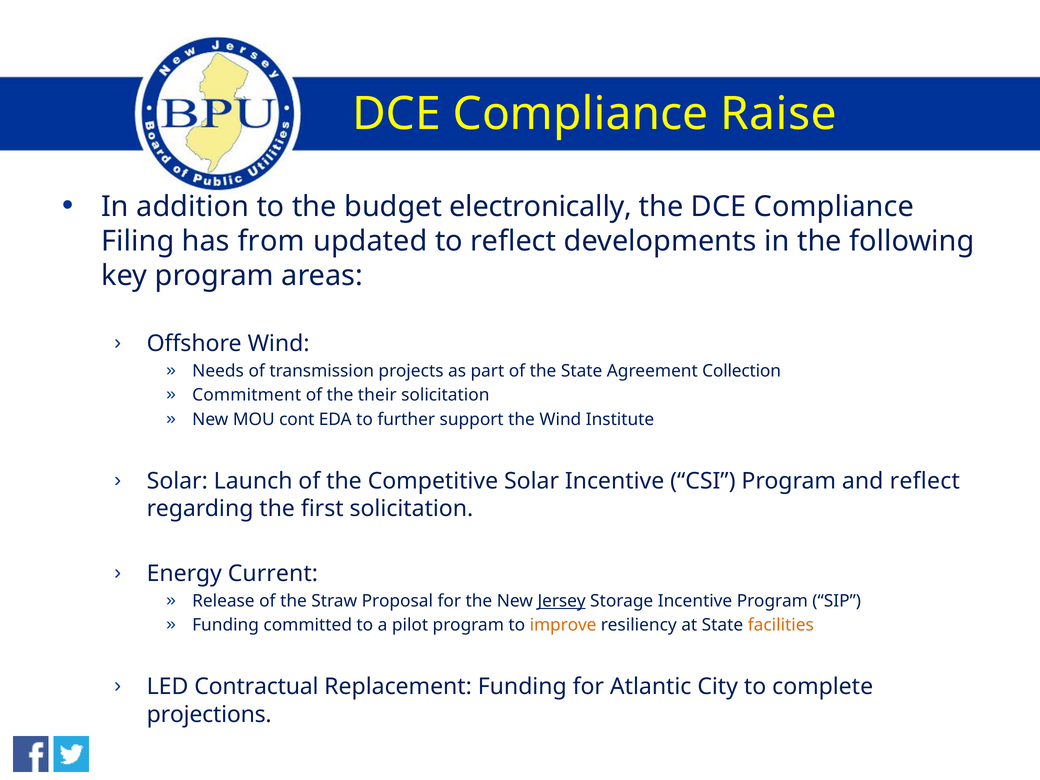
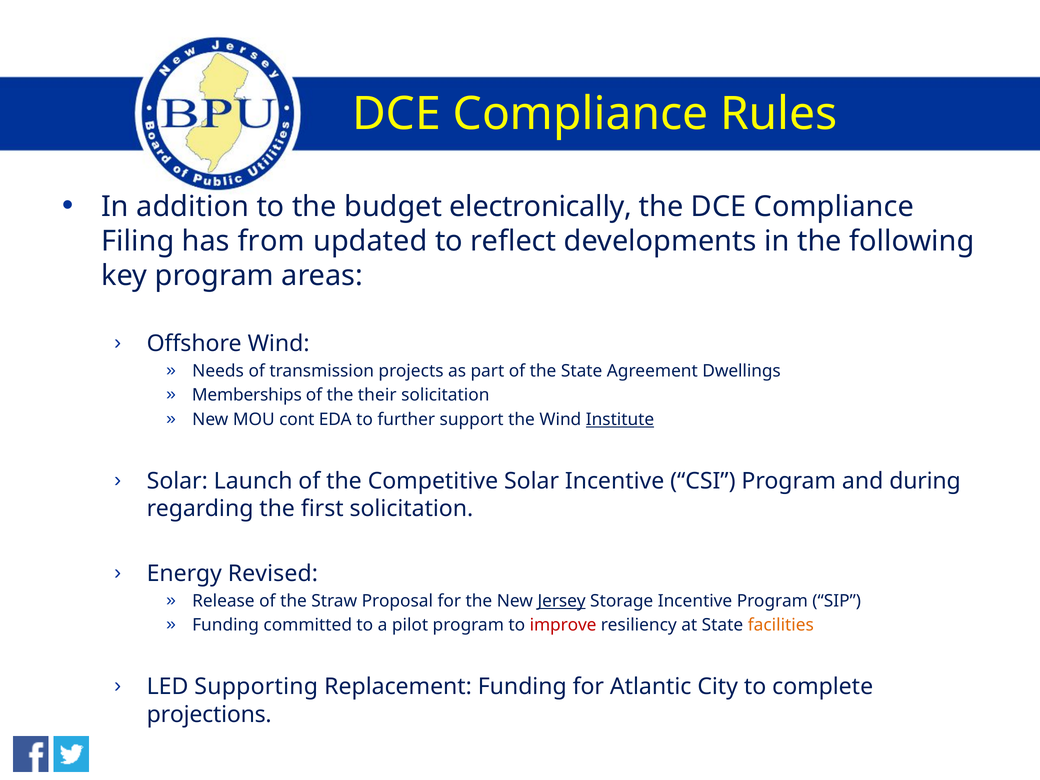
Raise: Raise -> Rules (779, 114)
Collection: Collection -> Dwellings (742, 371)
Commitment: Commitment -> Memberships (247, 395)
Institute underline: none -> present (620, 419)
and reflect: reflect -> during (925, 481)
Current: Current -> Revised (273, 574)
improve colour: orange -> red (563, 625)
Contractual: Contractual -> Supporting (256, 687)
